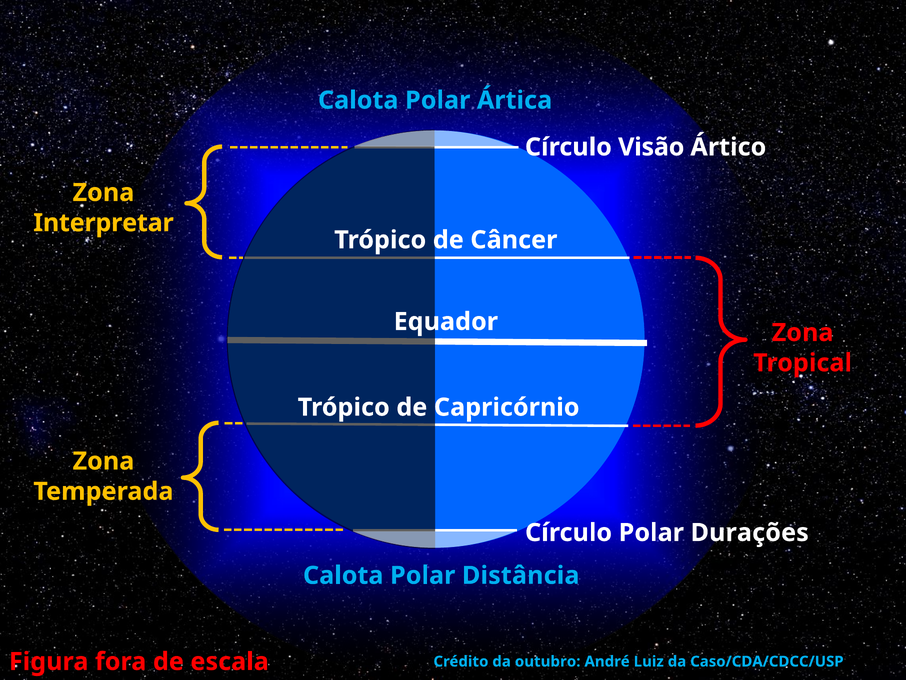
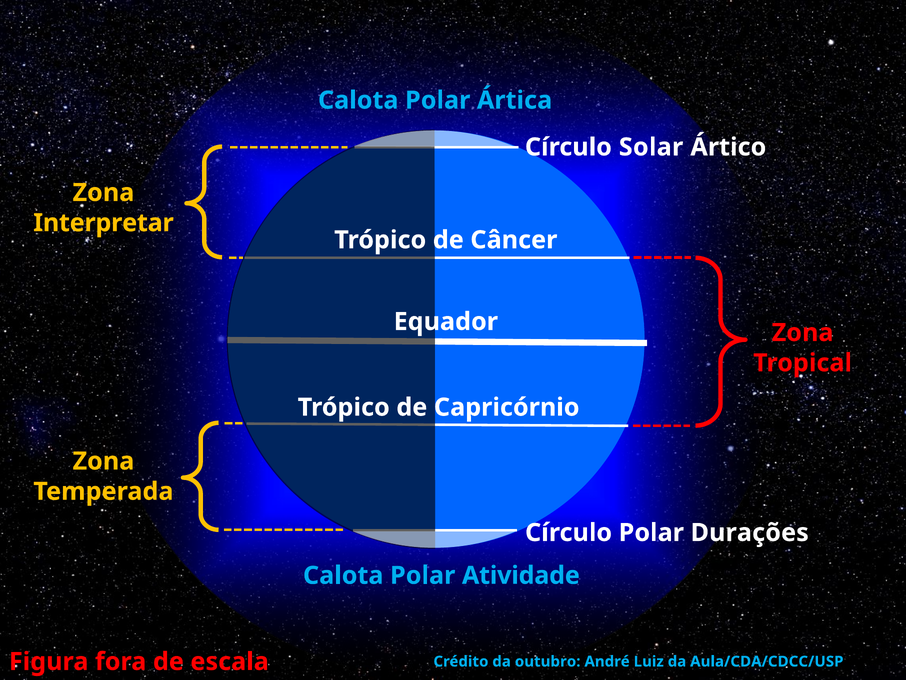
Visão: Visão -> Solar (651, 147)
Distância: Distância -> Atividade (521, 575)
Caso/CDA/CDCC/USP: Caso/CDA/CDCC/USP -> Aula/CDA/CDCC/USP (767, 661)
